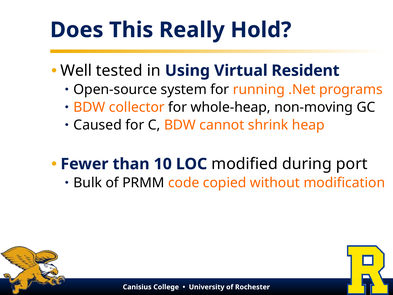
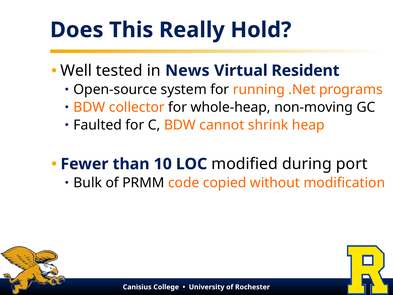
Using: Using -> News (187, 71)
Caused: Caused -> Faulted (98, 125)
